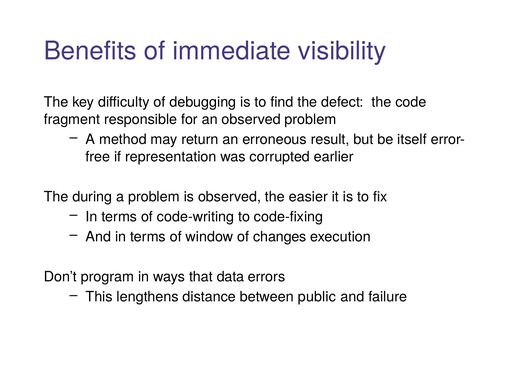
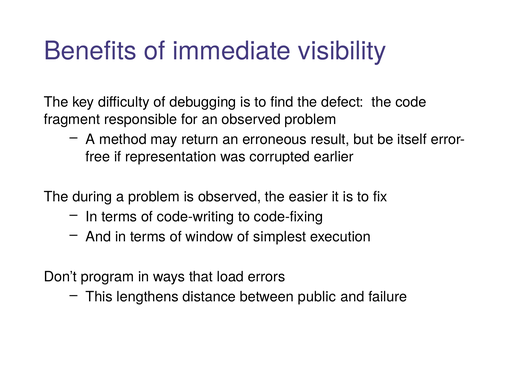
changes: changes -> simplest (280, 237)
data: data -> load (230, 277)
